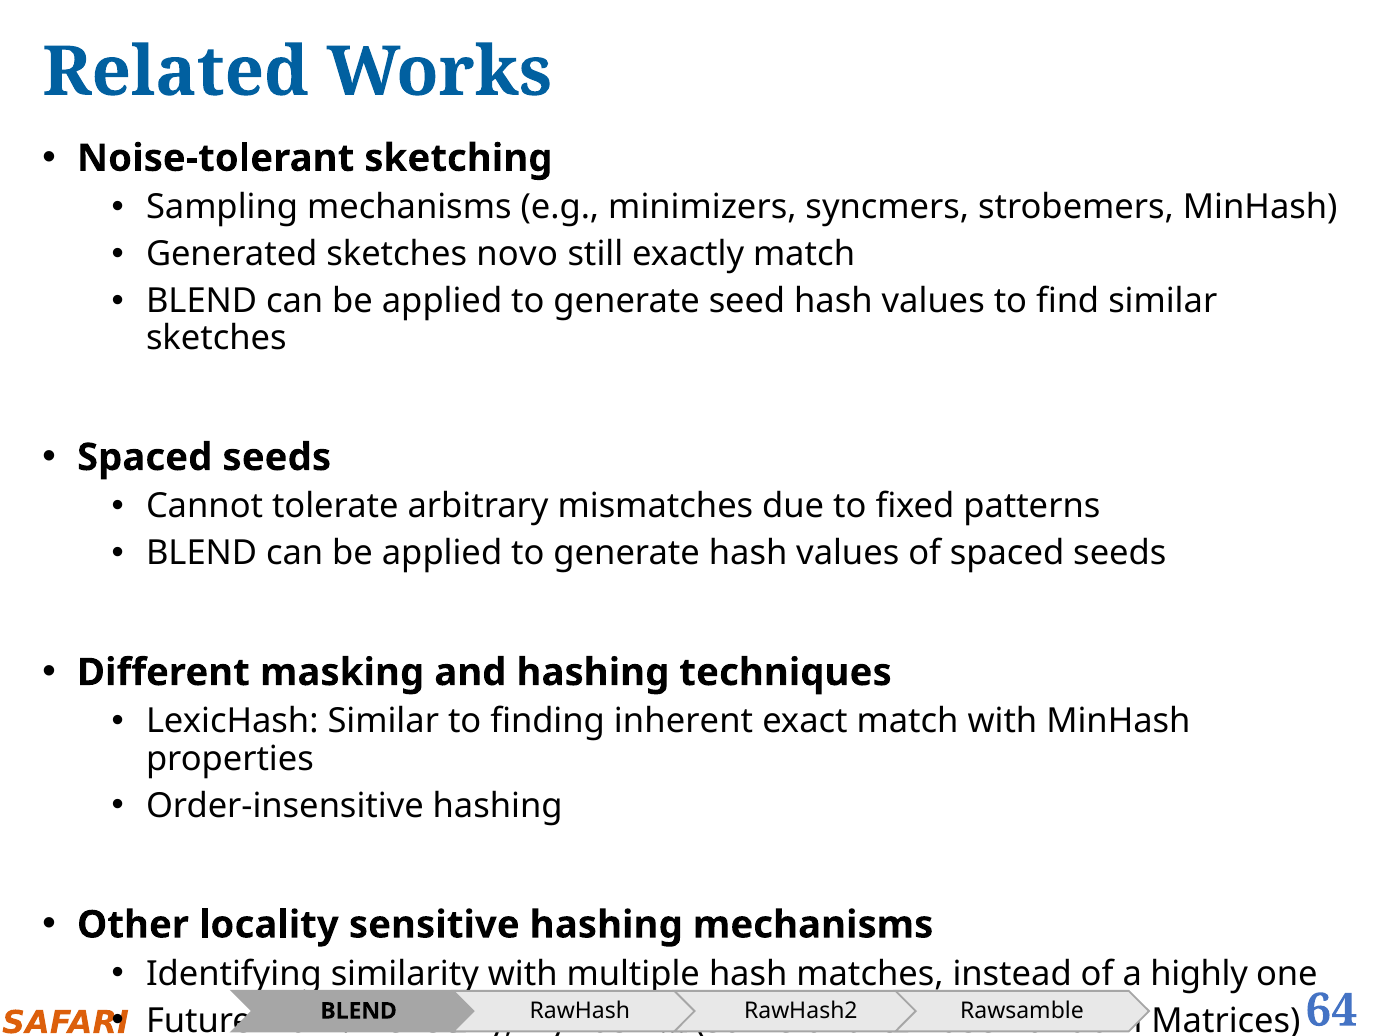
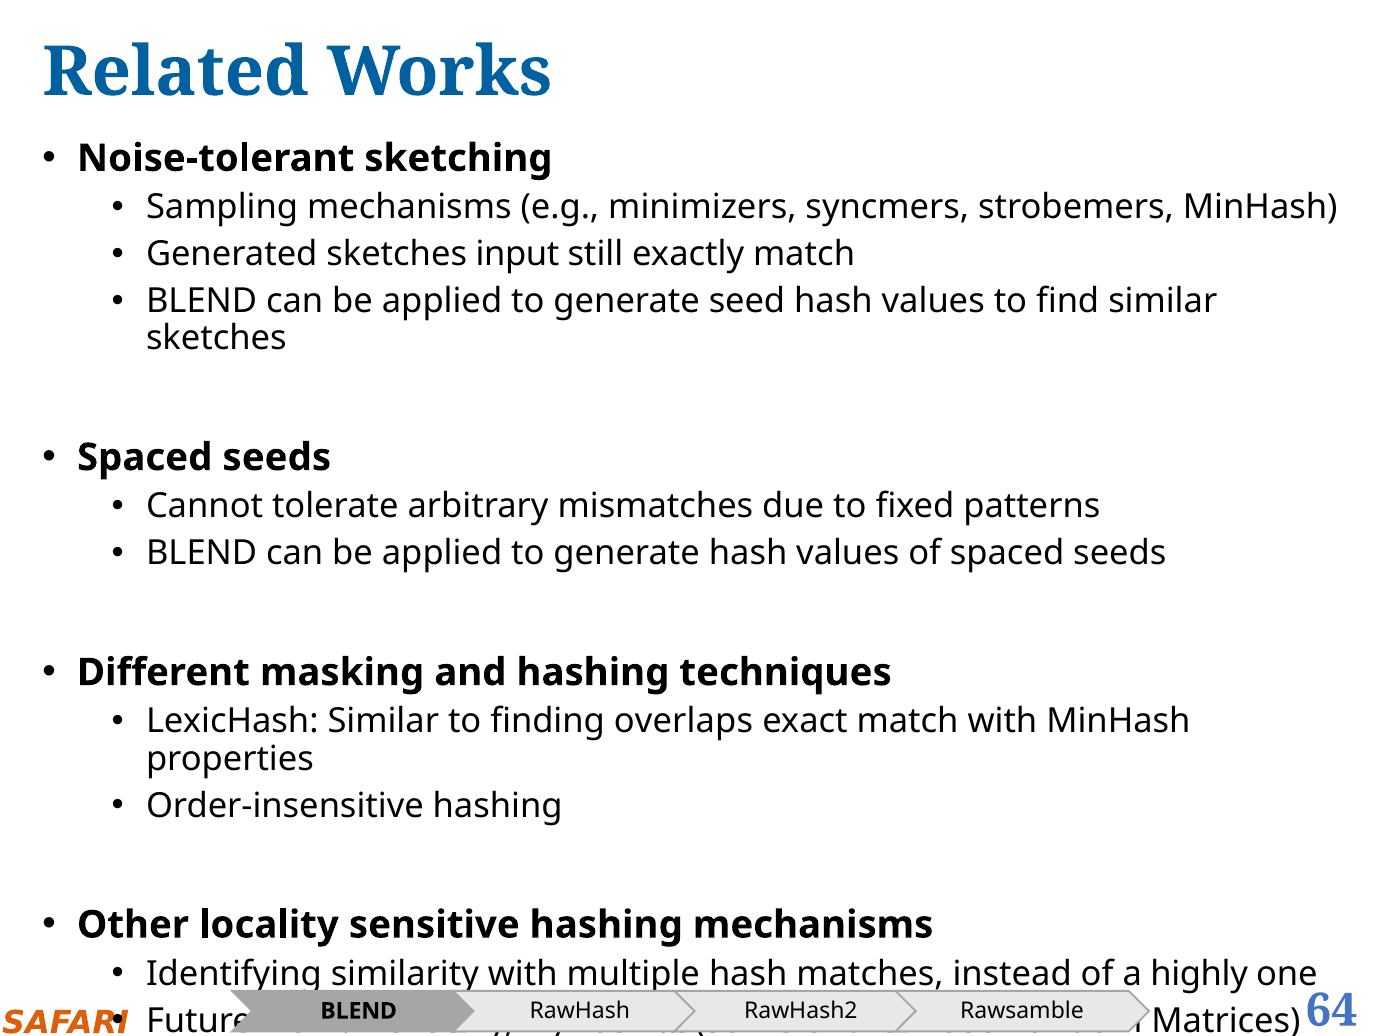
novo: novo -> input (517, 254)
inherent: inherent -> overlaps (684, 721)
